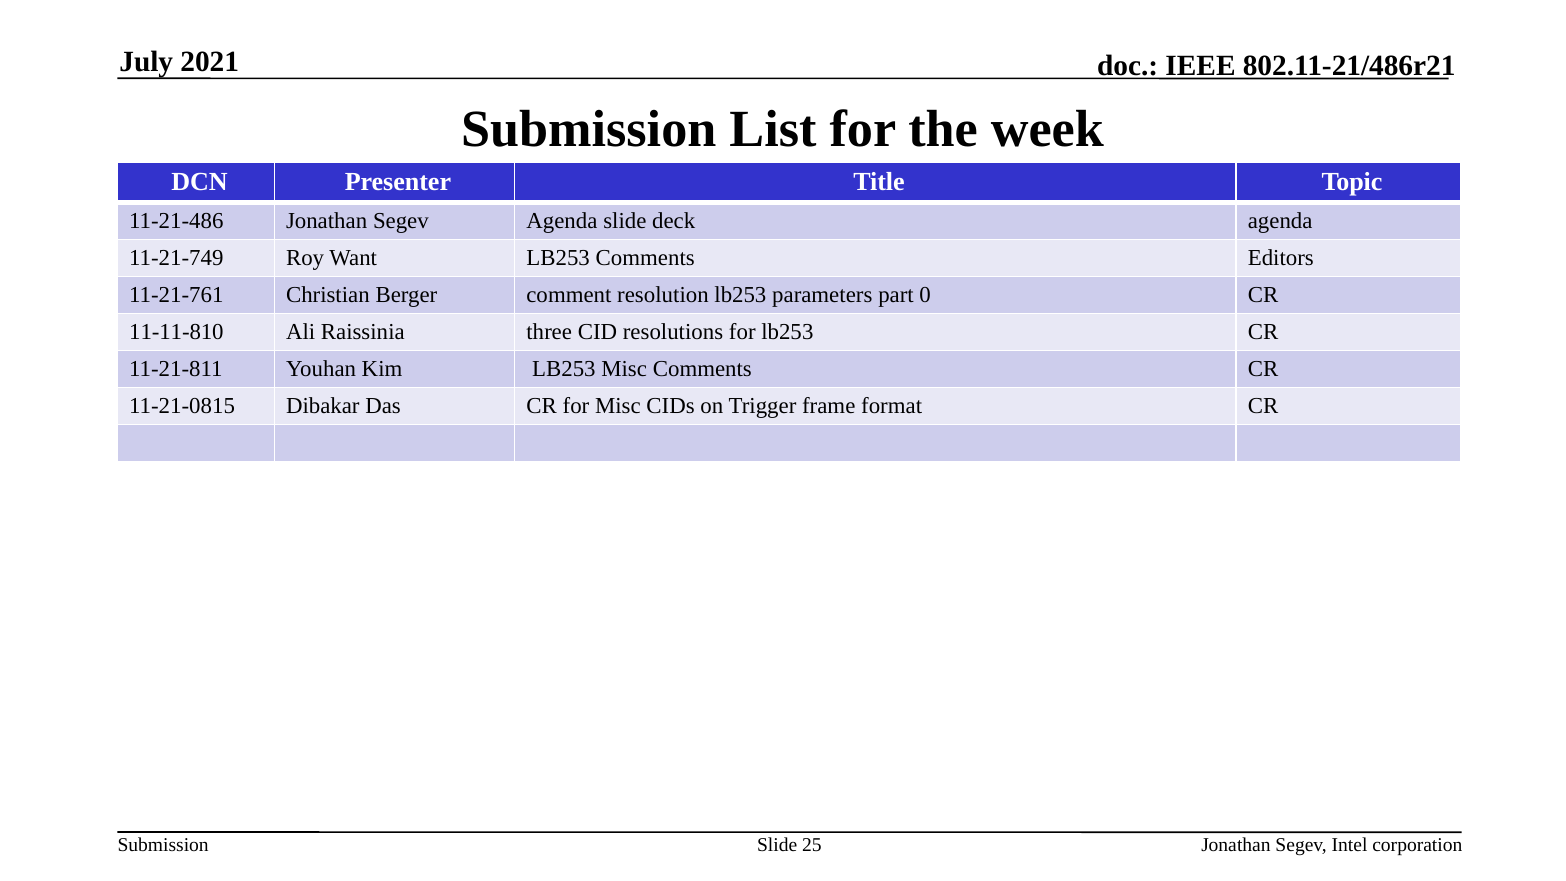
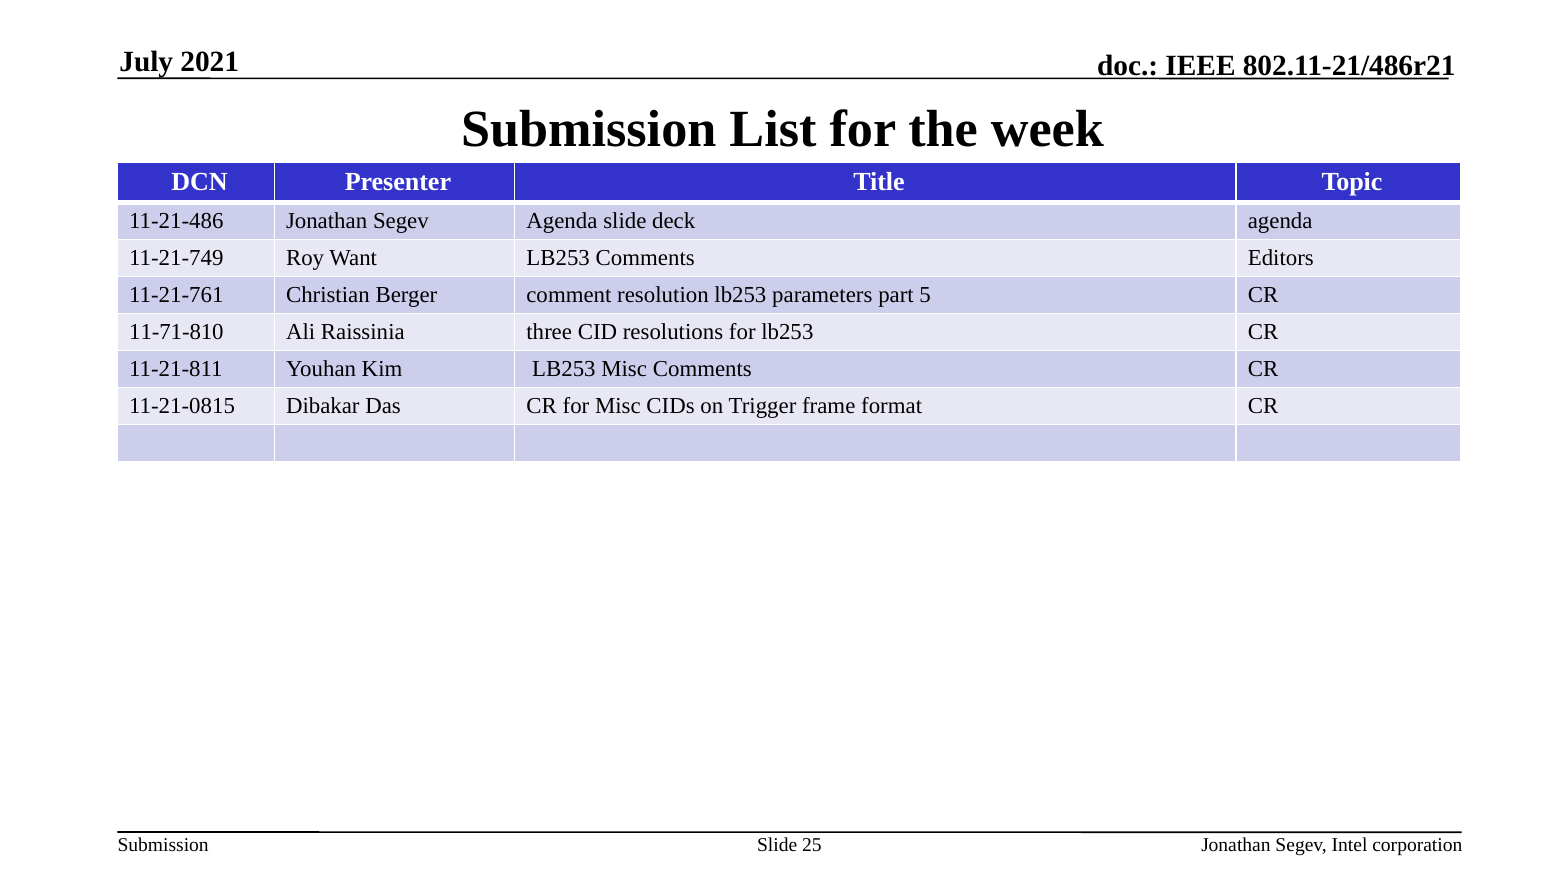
0: 0 -> 5 (925, 295)
11-11-810: 11-11-810 -> 11-71-810 (176, 332)
